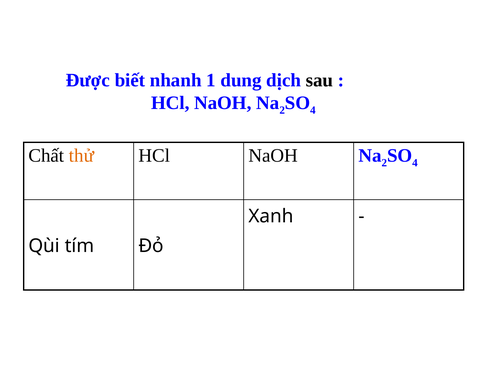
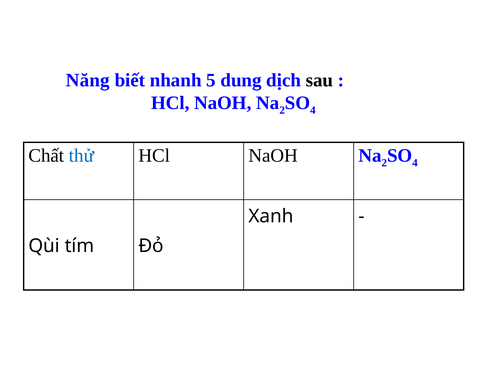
Được: Được -> Năng (88, 80)
1: 1 -> 5 (211, 80)
thử colour: orange -> blue (81, 155)
